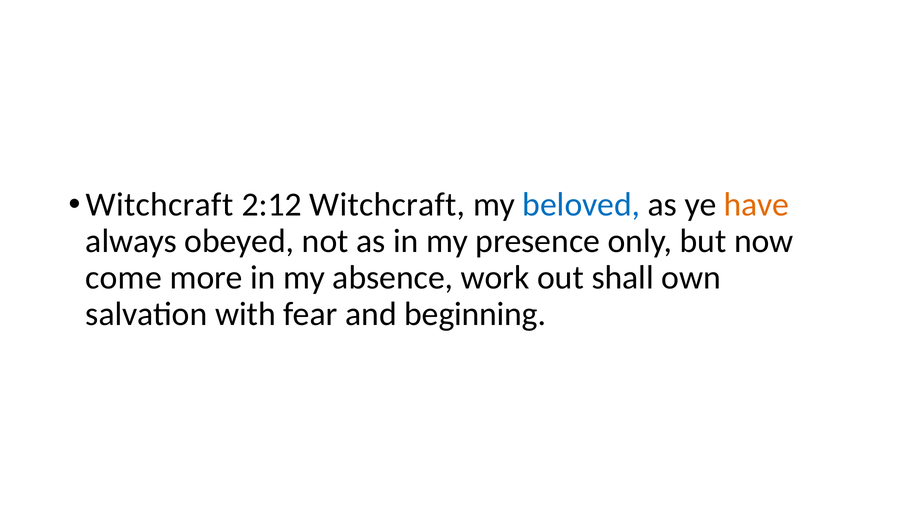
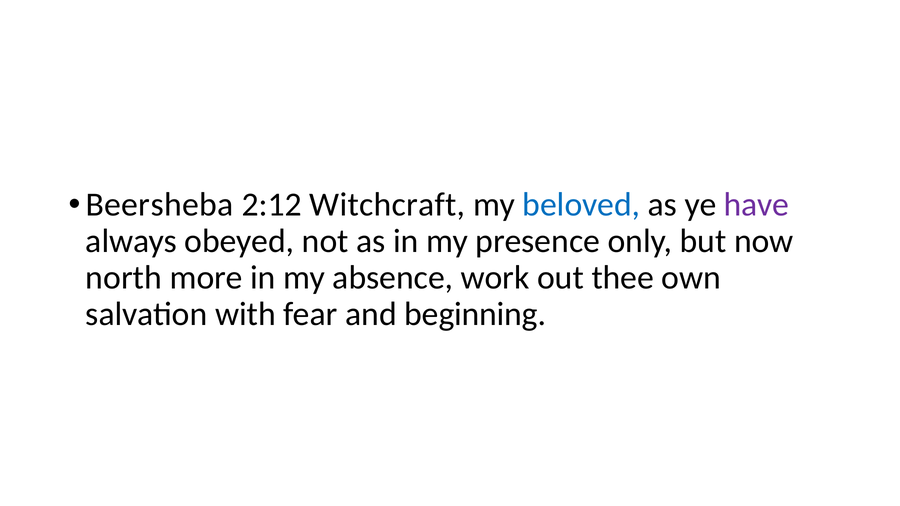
Witchcraft: Witchcraft -> Beersheba (160, 205)
have colour: orange -> purple (757, 205)
come: come -> north (124, 278)
shall: shall -> thee (623, 278)
